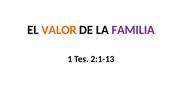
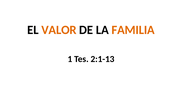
FAMILIA colour: purple -> orange (133, 30)
